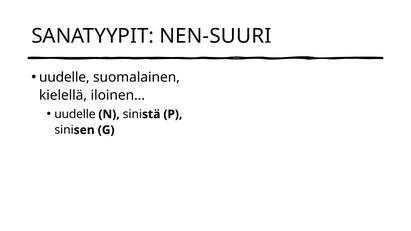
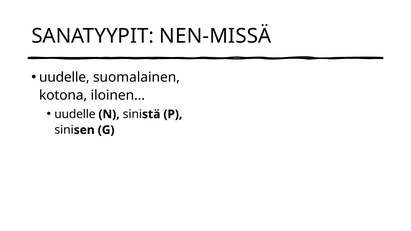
NEN-SUURI: NEN-SUURI -> NEN-MISSÄ (215, 36)
kielellä: kielellä -> kotona (63, 96)
